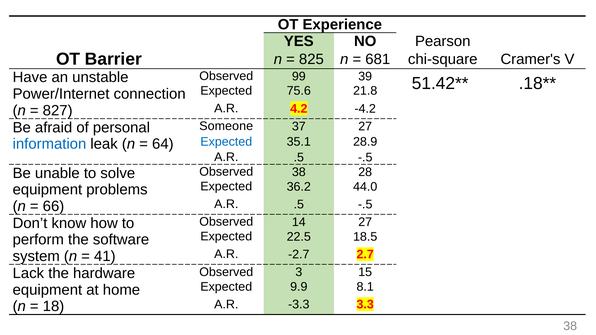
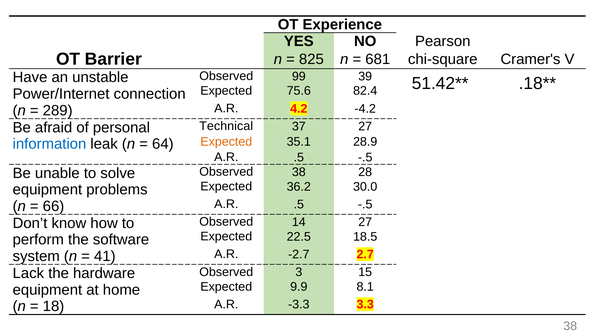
21.8: 21.8 -> 82.4 (365, 91)
827: 827 -> 289 (58, 111)
Someone: Someone -> Technical (226, 126)
Expected colour: blue -> orange (226, 142)
44.0: 44.0 -> 30.0 (365, 187)
